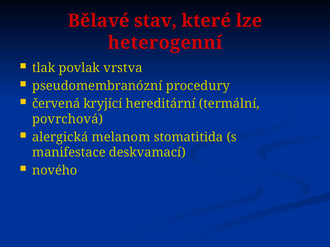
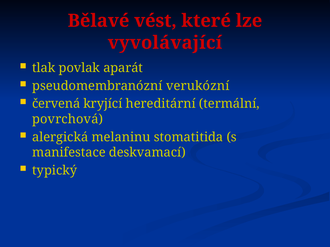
stav: stav -> vést (155, 21)
heterogenní: heterogenní -> vyvolávající (165, 43)
vrstva: vrstva -> aparát (123, 68)
procedury: procedury -> verukózní (198, 86)
melanom: melanom -> melaninu (121, 137)
nového: nového -> typický (55, 171)
